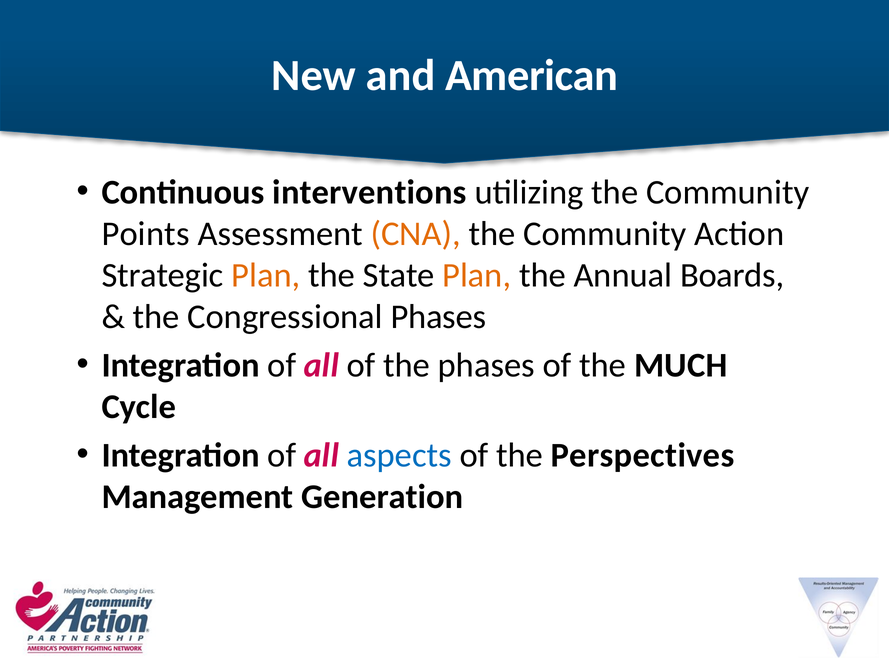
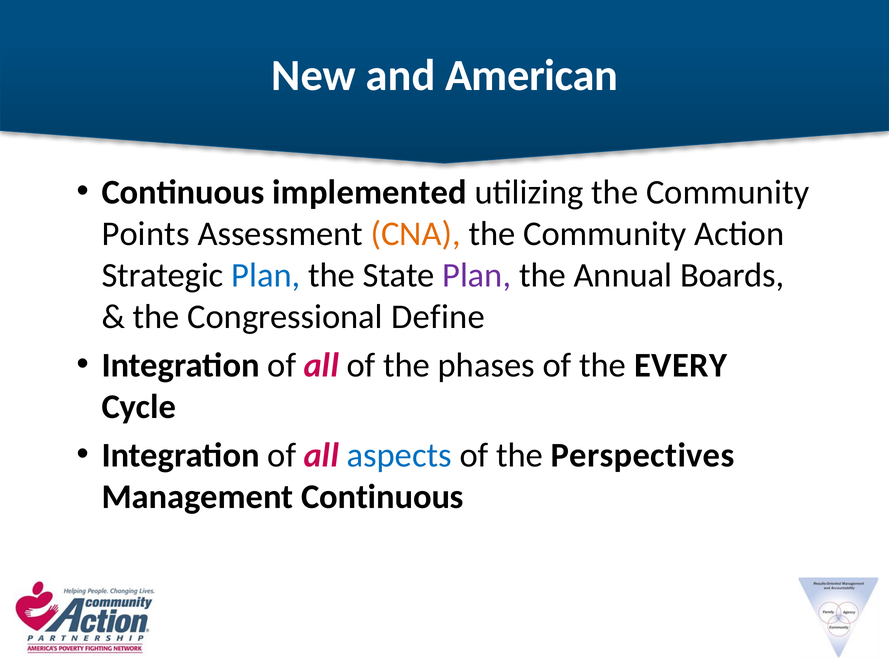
interventions: interventions -> implemented (370, 192)
Plan colour: orange -> blue (266, 275)
Plan colour: orange -> purple (477, 275)
Congressional Phases: Phases -> Define (438, 317)
MUCH: MUCH -> EVERY (681, 365)
Management Generation: Generation -> Continuous (382, 497)
